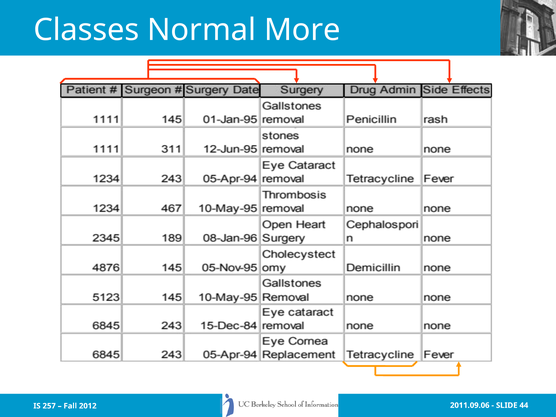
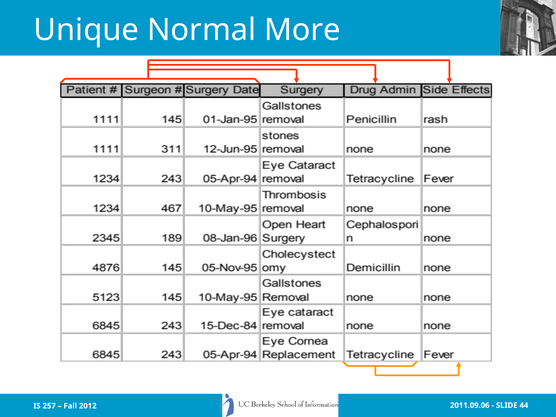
Classes: Classes -> Unique (86, 30)
